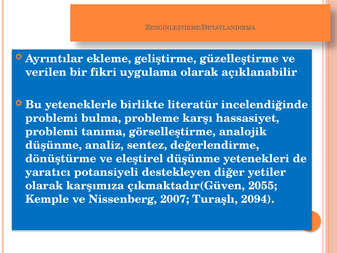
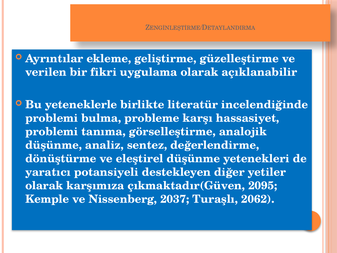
2055: 2055 -> 2095 (263, 186)
2007: 2007 -> 2037 (175, 199)
2094: 2094 -> 2062 (258, 199)
